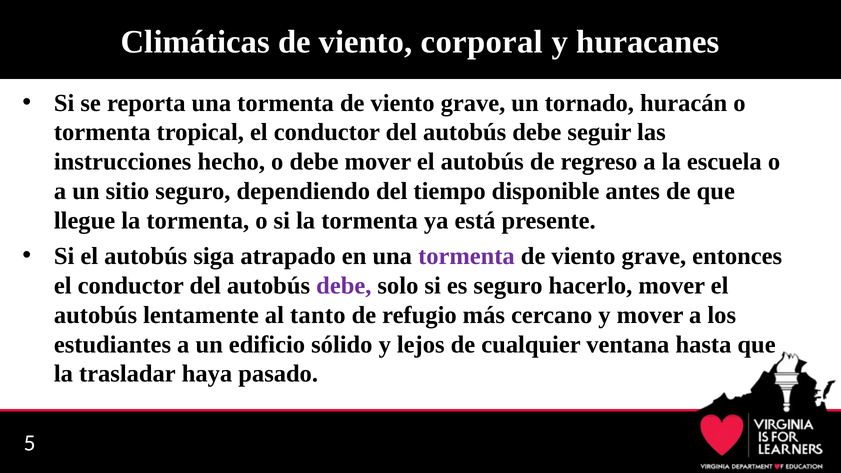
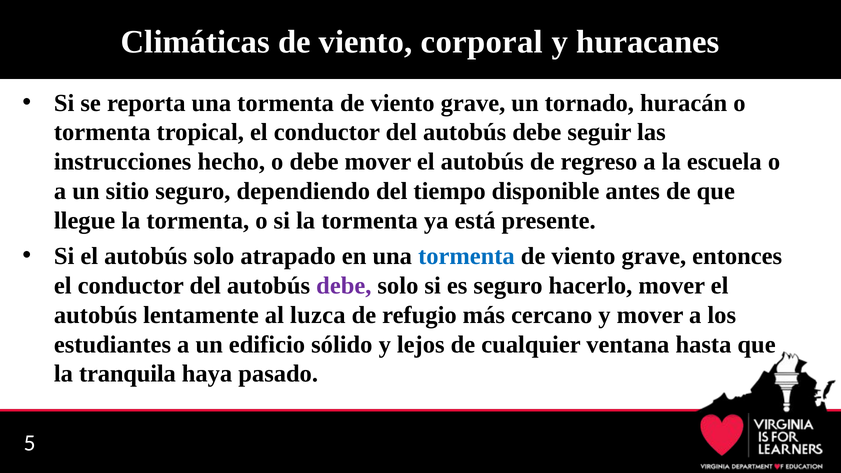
autobús siga: siga -> solo (214, 256)
tormenta colour: purple -> blue (466, 256)
tanto: tanto -> luzca (318, 315)
trasladar: trasladar -> tranquila (127, 374)
